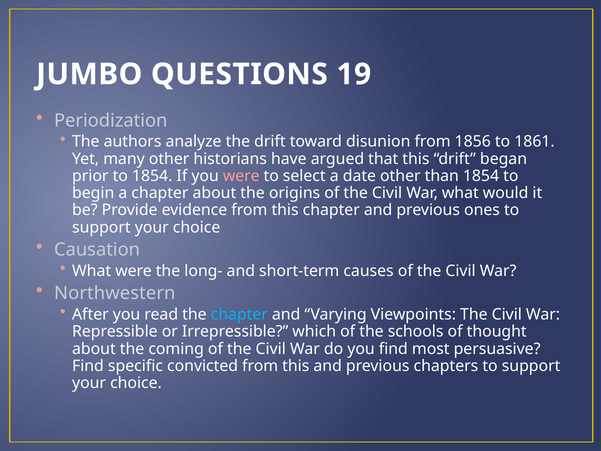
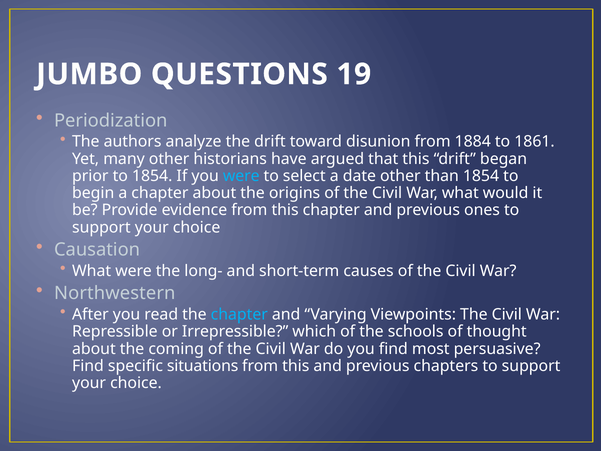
1856: 1856 -> 1884 (473, 142)
were colour: pink -> light blue (241, 176)
convicted: convicted -> situations (203, 366)
